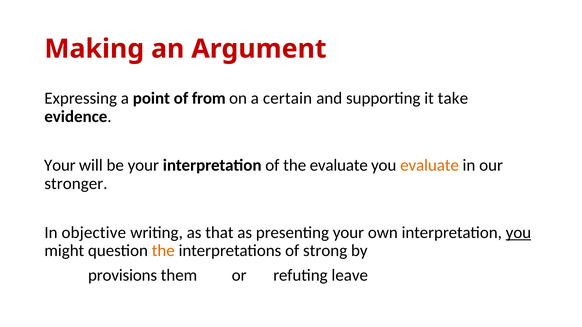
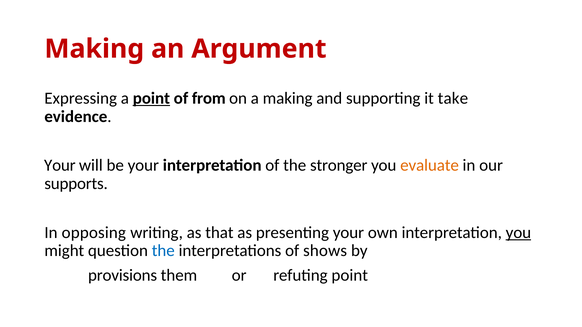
point underline: none -> present (151, 98)
a certain: certain -> making (288, 98)
the evaluate: evaluate -> stronger (339, 166)
stronger: stronger -> supports (76, 184)
objective: objective -> opposing (94, 233)
the colour: orange -> blue (163, 251)
strong: strong -> shows (325, 251)
refuting leave: leave -> point (350, 275)
